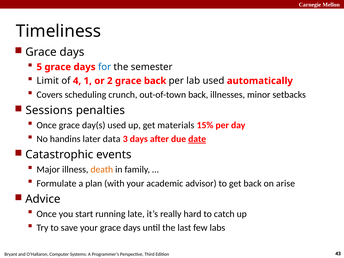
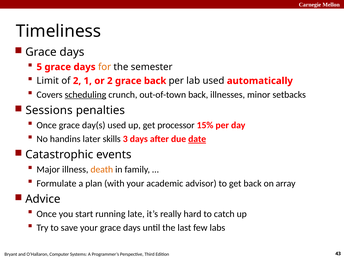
for colour: blue -> orange (105, 67)
of 4: 4 -> 2 (77, 81)
scheduling underline: none -> present (85, 95)
materials: materials -> processor (176, 125)
data: data -> skills (112, 139)
arise: arise -> array (286, 183)
